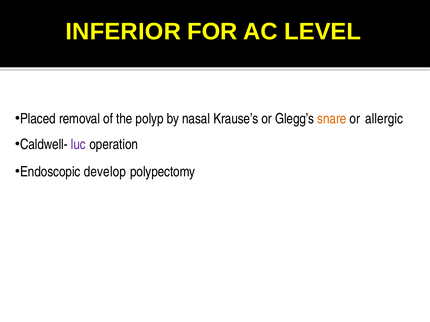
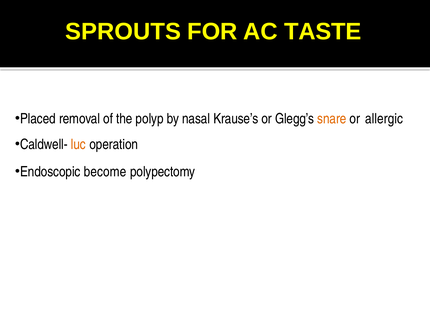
INFERIOR: INFERIOR -> SPROUTS (123, 32)
LEVEL: LEVEL -> TASTE (323, 32)
luc colour: purple -> orange (78, 145)
develop: develop -> become (105, 172)
